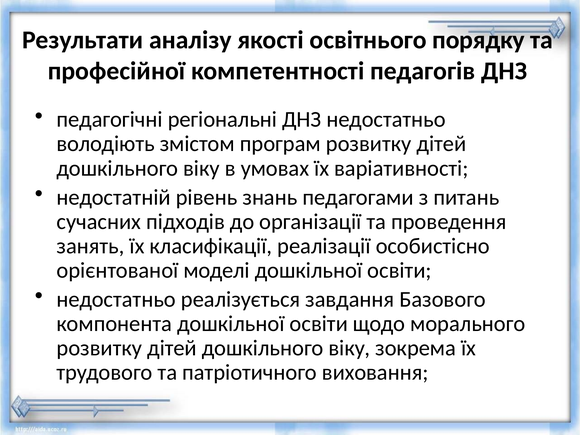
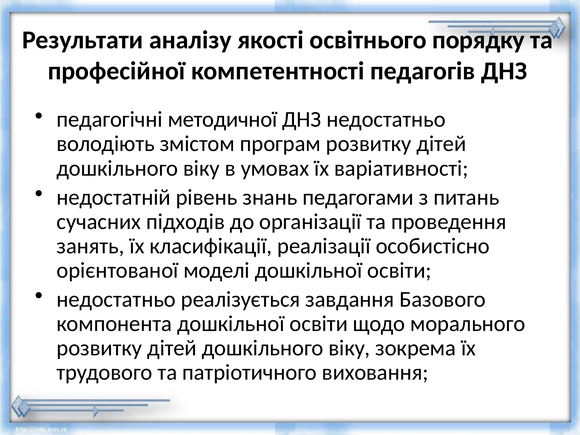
регіональні: регіональні -> методичної (222, 120)
